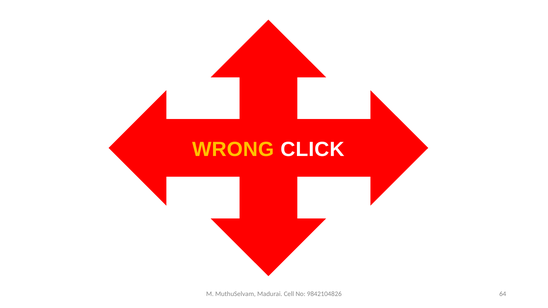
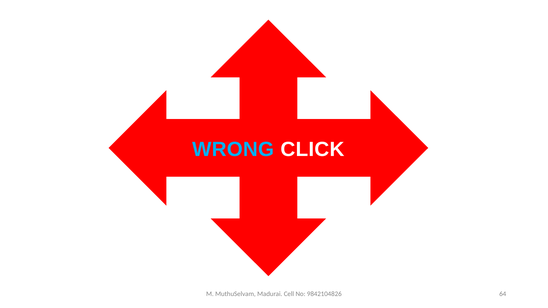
WRONG colour: yellow -> light blue (233, 149)
